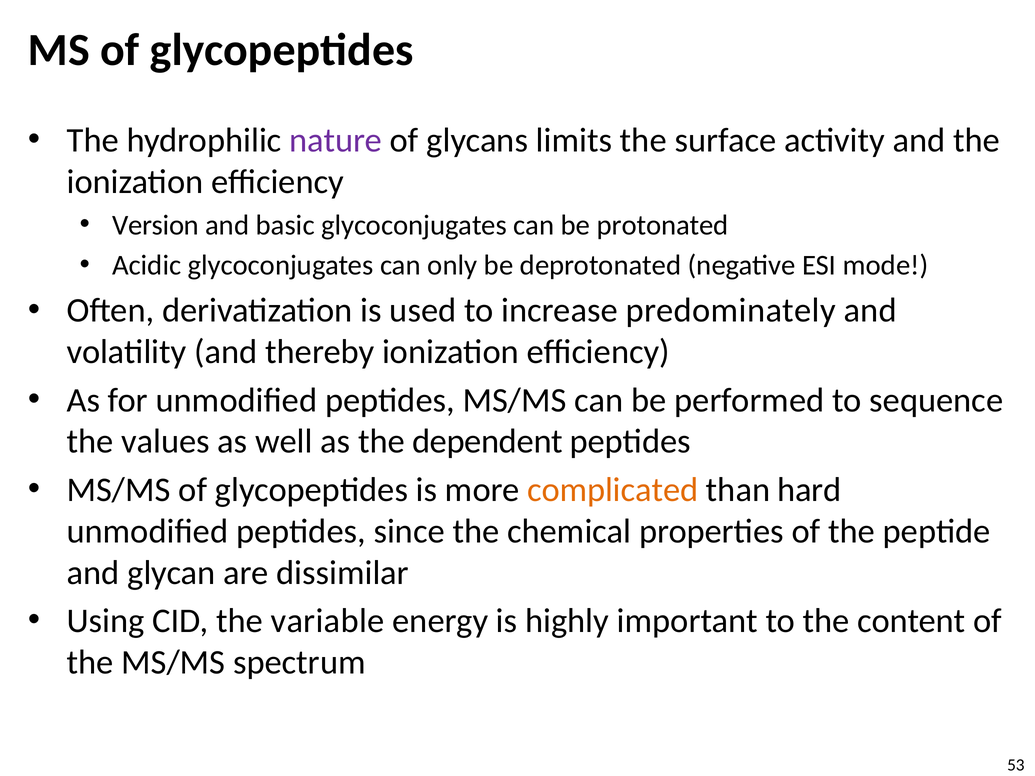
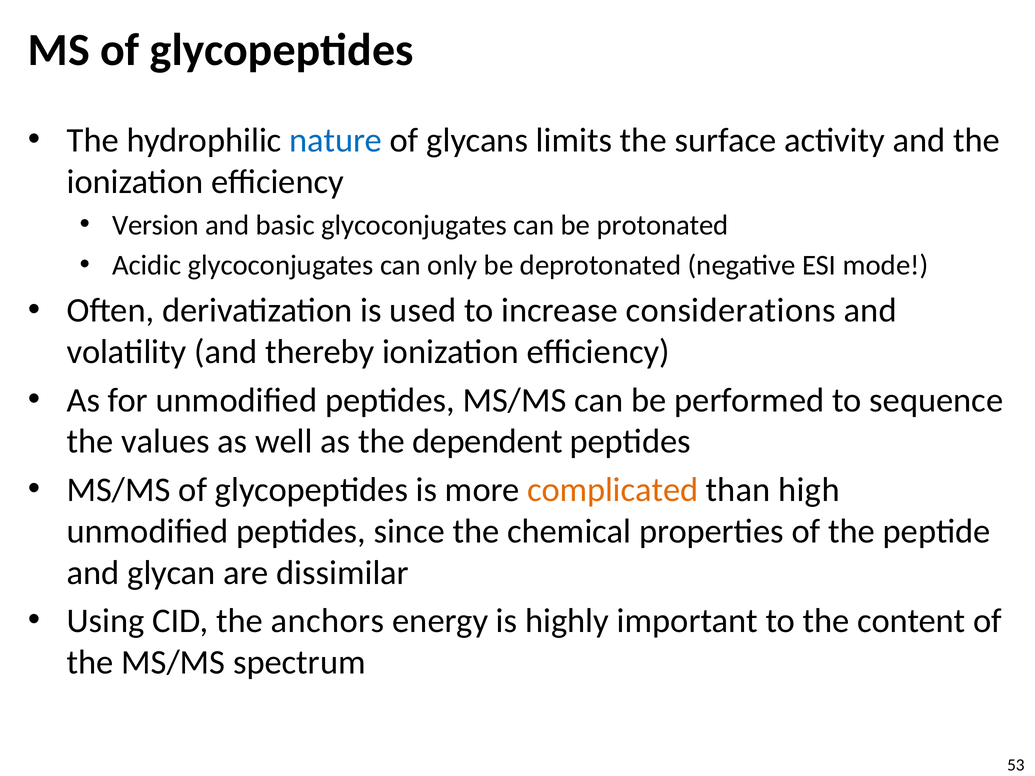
nature colour: purple -> blue (336, 140)
predominately: predominately -> considerations (731, 311)
hard: hard -> high (809, 490)
variable: variable -> anchors (327, 621)
